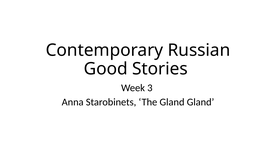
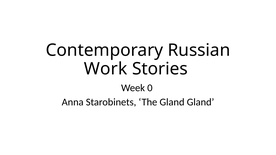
Good: Good -> Work (106, 69)
3: 3 -> 0 (150, 88)
